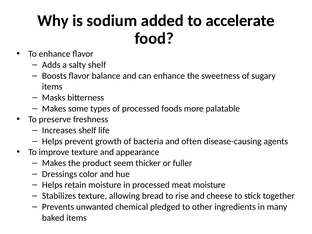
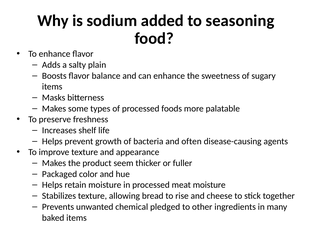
accelerate: accelerate -> seasoning (240, 21)
salty shelf: shelf -> plain (97, 65)
Dressings: Dressings -> Packaged (60, 174)
